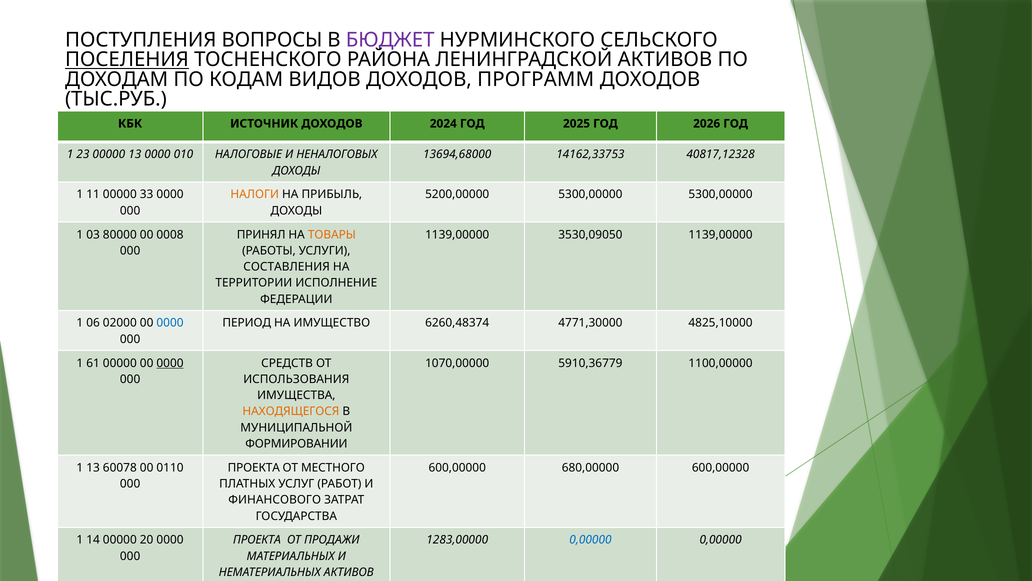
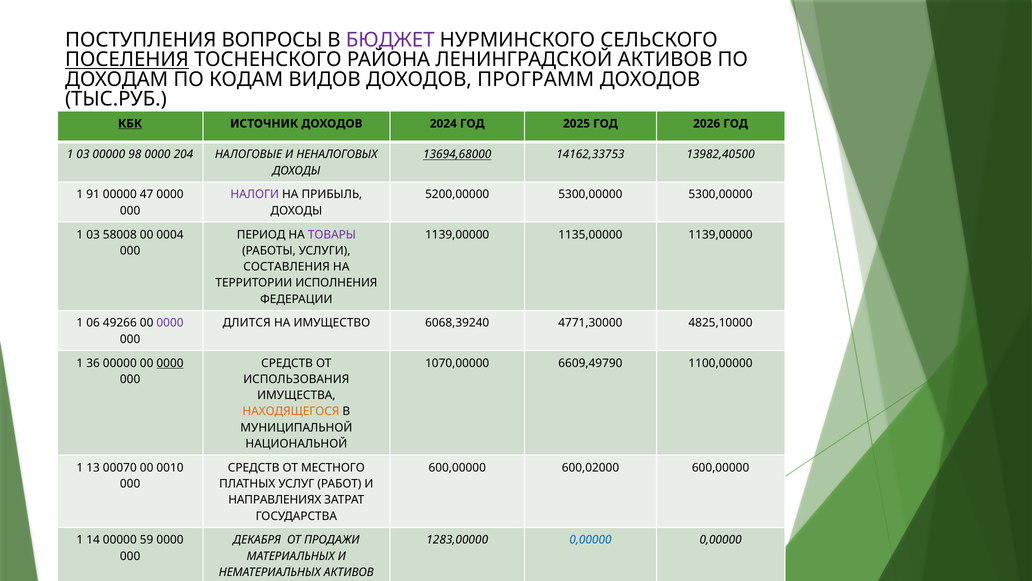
КБК underline: none -> present (130, 124)
23: 23 -> 03 (83, 154)
00000 13: 13 -> 98 (135, 154)
010: 010 -> 204 (183, 154)
13694,68000 underline: none -> present (457, 154)
40817,12328: 40817,12328 -> 13982,40500 (721, 154)
11: 11 -> 91 (93, 194)
33: 33 -> 47 (147, 194)
НАЛОГИ colour: orange -> purple (255, 194)
80000: 80000 -> 58008 (120, 234)
0008: 0008 -> 0004 (170, 234)
ПРИНЯЛ: ПРИНЯЛ -> ПЕРИОД (261, 234)
ТОВАРЫ colour: orange -> purple (332, 234)
3530,09050: 3530,09050 -> 1135,00000 (590, 234)
ИСПОЛНЕНИЕ: ИСПОЛНЕНИЕ -> ИСПОЛНЕНИЯ (336, 283)
02000: 02000 -> 49266 (120, 323)
0000 colour: blue -> purple (170, 323)
ПЕРИОД: ПЕРИОД -> ДЛИТСЯ (247, 323)
6260,48374: 6260,48374 -> 6068,39240 (457, 323)
61: 61 -> 36 (93, 363)
5910,36779: 5910,36779 -> 6609,49790 (590, 363)
ФОРМИРОВАНИИ: ФОРМИРОВАНИИ -> НАЦИОНАЛЬНОЙ (296, 443)
60078: 60078 -> 00070 (120, 467)
0110: 0110 -> 0010 (170, 467)
ПРОЕКТА: ПРОЕКТА -> СРЕДСТВ (254, 467)
680,00000: 680,00000 -> 600,02000 (590, 467)
ФИНАНСОВОГО: ФИНАНСОВОГО -> НАПРАВЛЕНИЯХ (275, 500)
20: 20 -> 59 (147, 540)
ПРОЕКТА: ПРОЕКТА -> ДЕКАБРЯ (257, 540)
